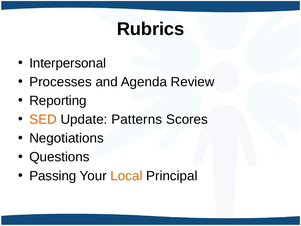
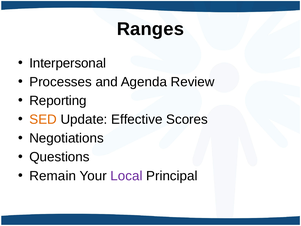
Rubrics: Rubrics -> Ranges (150, 29)
Patterns: Patterns -> Effective (137, 119)
Passing: Passing -> Remain (53, 176)
Local colour: orange -> purple (126, 176)
